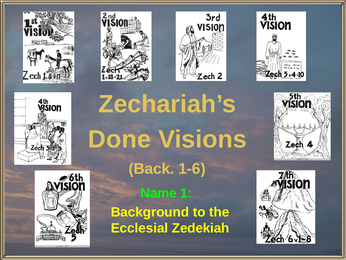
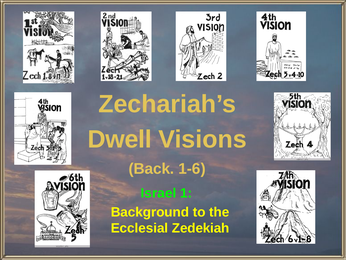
Done: Done -> Dwell (120, 139)
Name: Name -> Israel (158, 193)
